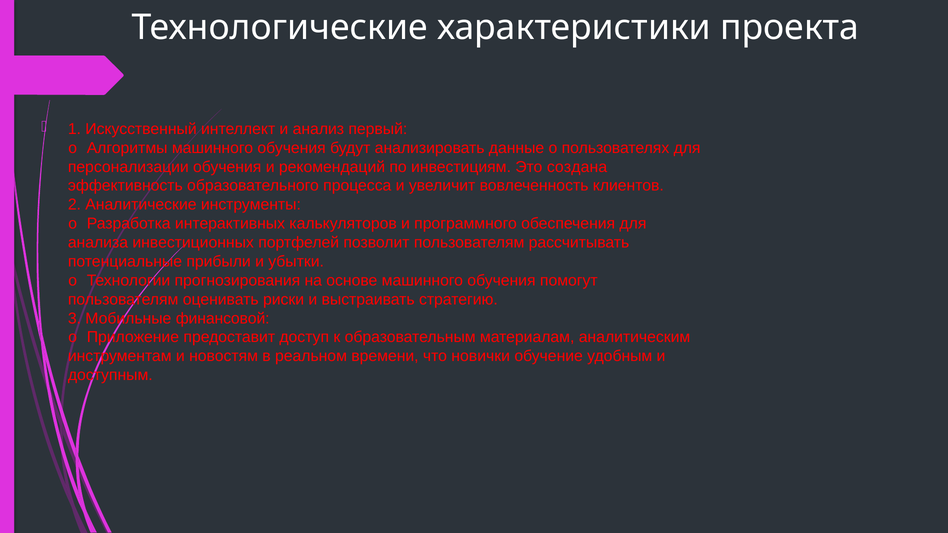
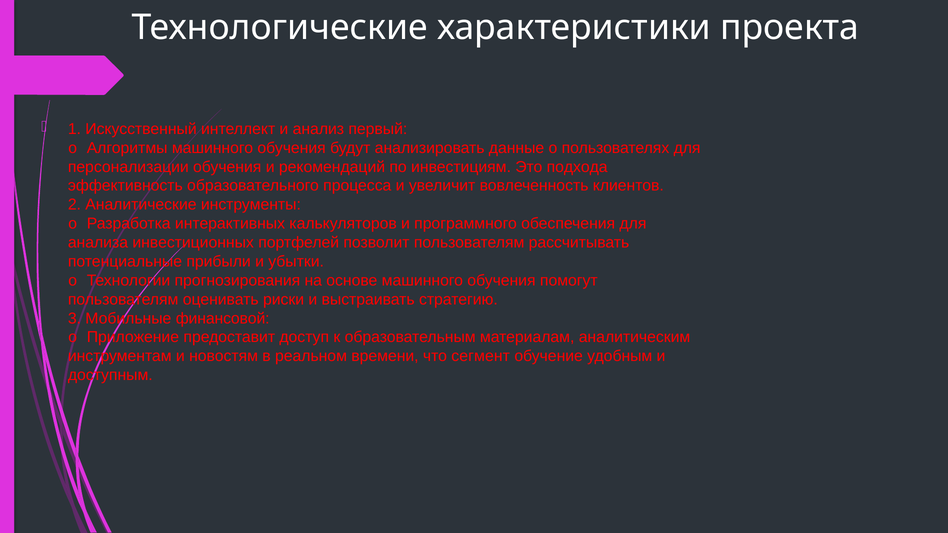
создана: создана -> подхода (577, 167)
новички: новички -> сегмент (481, 356)
